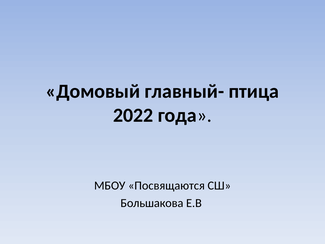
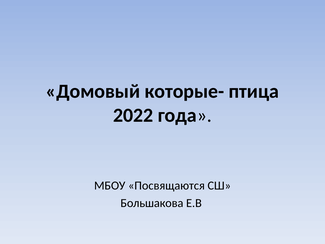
главный-: главный- -> которые- (184, 91)
